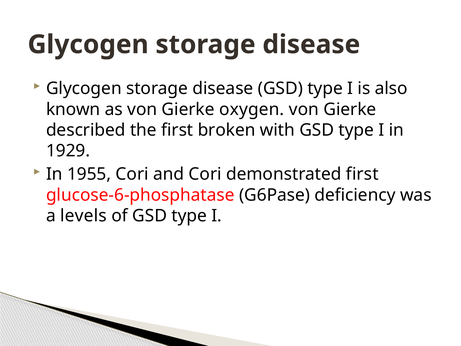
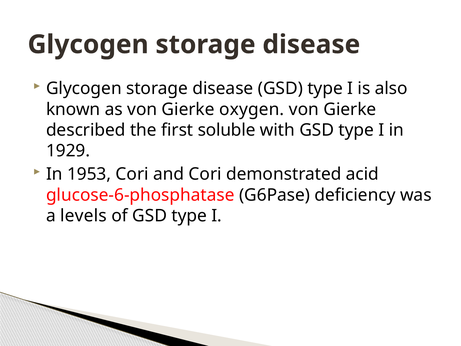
broken: broken -> soluble (227, 130)
1955: 1955 -> 1953 (89, 174)
demonstrated first: first -> acid (362, 174)
